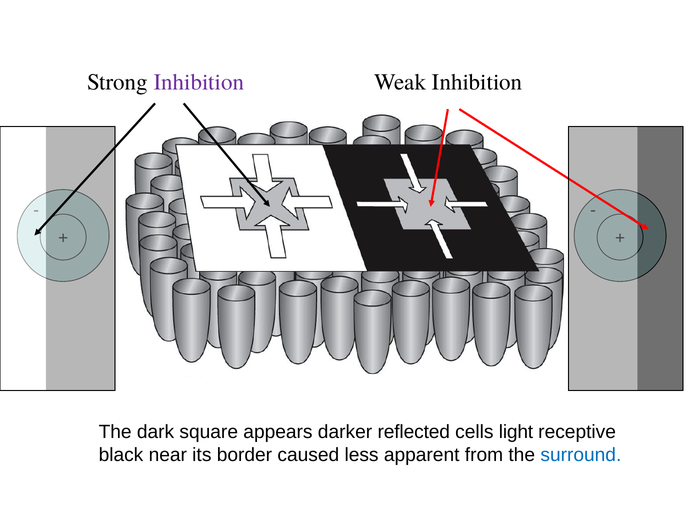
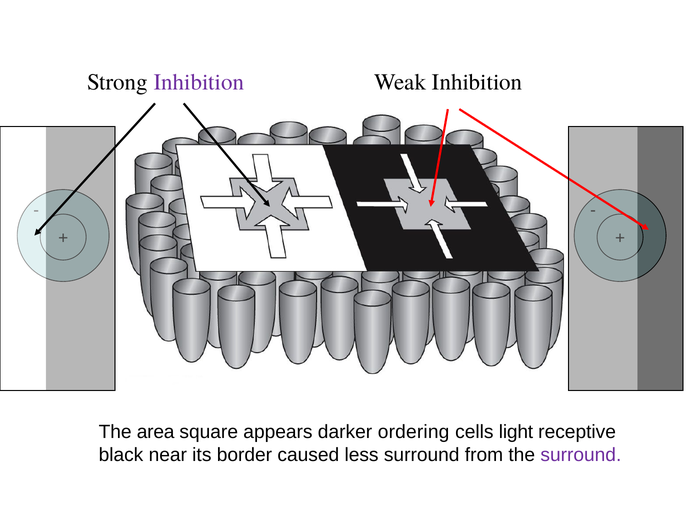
dark: dark -> area (156, 432)
reflected: reflected -> ordering (414, 432)
less apparent: apparent -> surround (422, 455)
surround colour: blue -> purple (581, 455)
